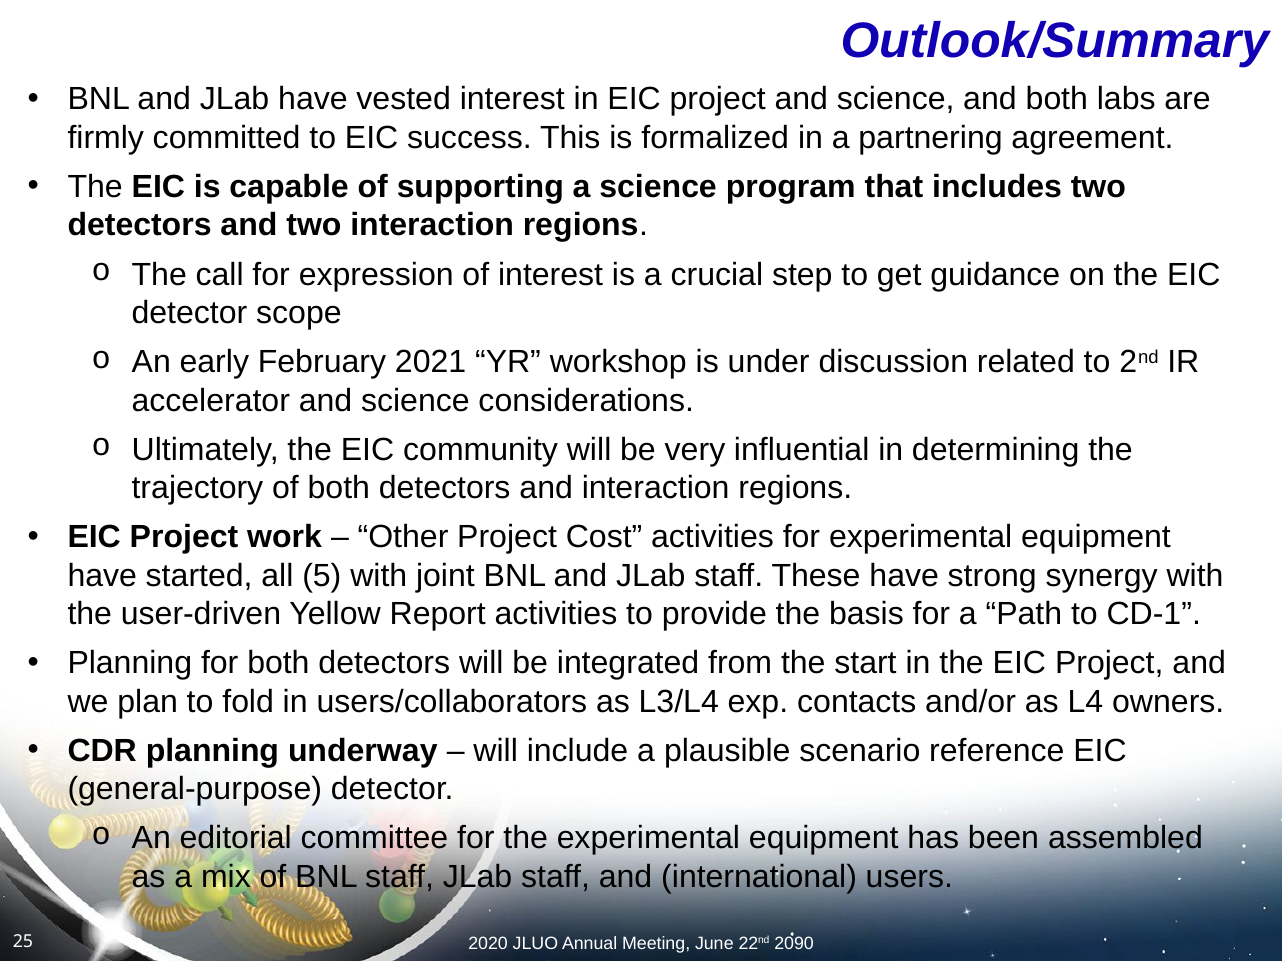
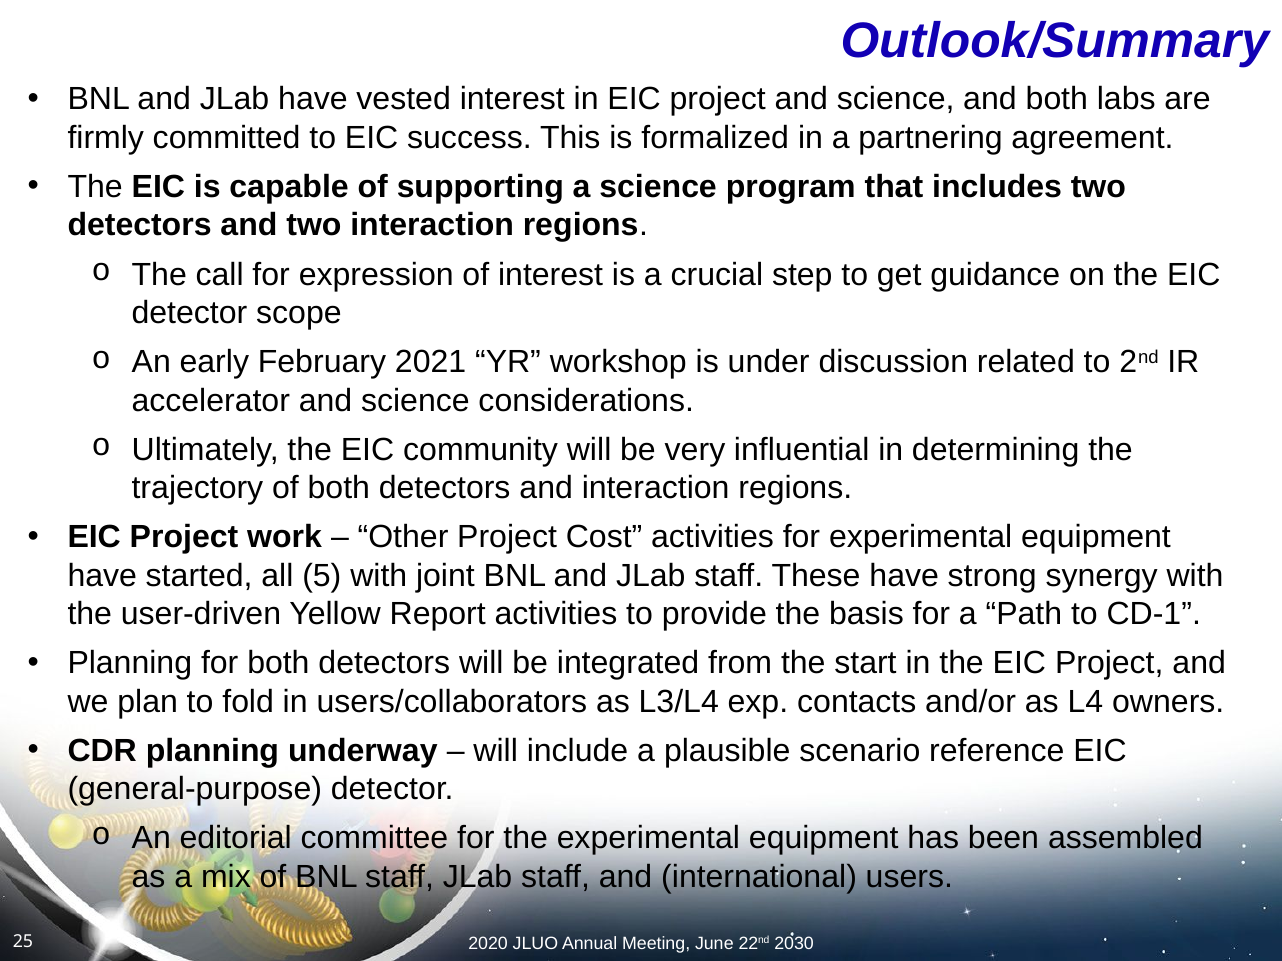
2090: 2090 -> 2030 (794, 944)
